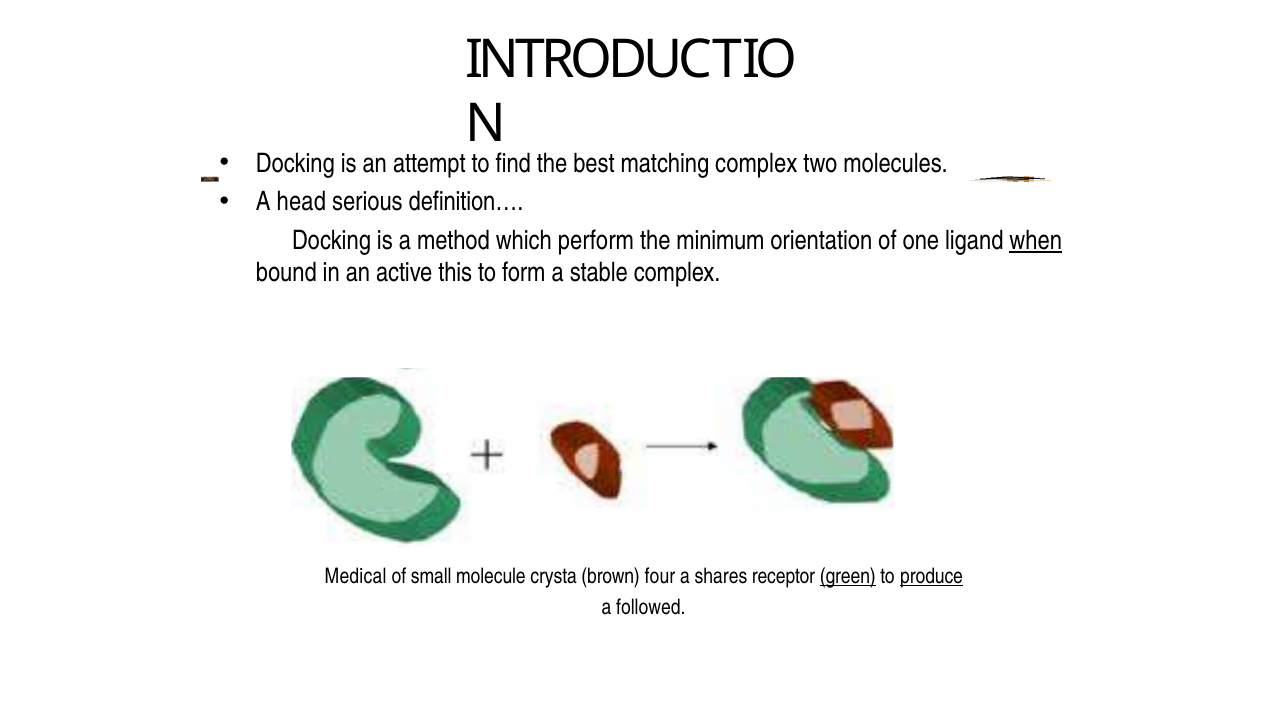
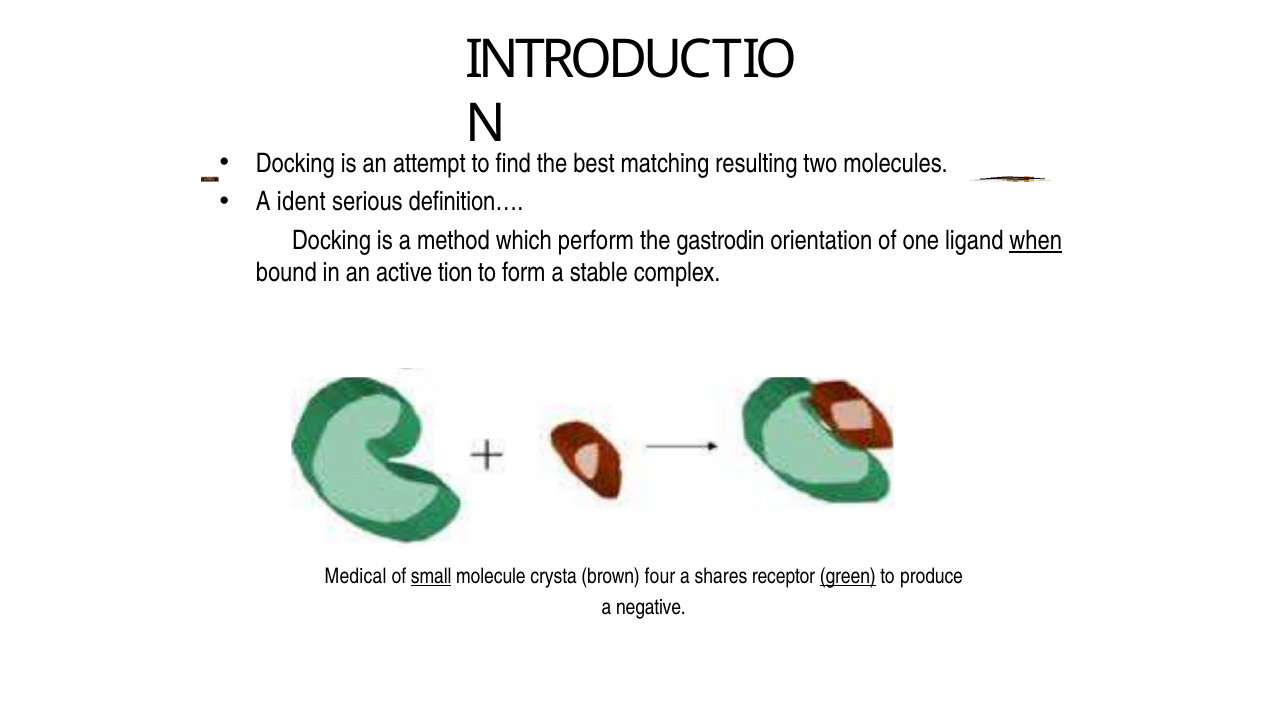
matching complex: complex -> resulting (756, 164)
head: head -> ident (301, 202)
minimum: minimum -> gastrodin (721, 241)
this: this -> tion (455, 273)
small underline: none -> present (431, 577)
produce underline: present -> none (932, 577)
followed: followed -> negative (651, 608)
